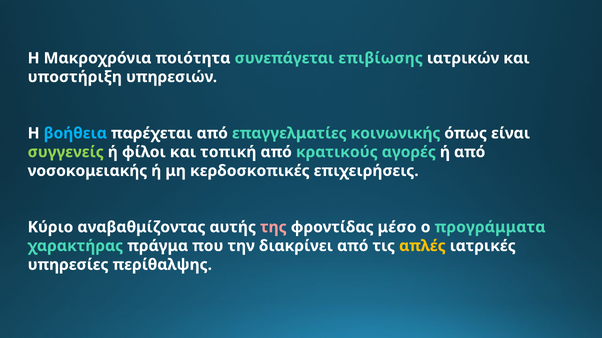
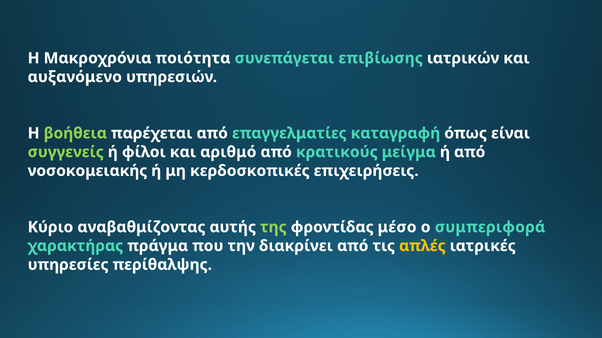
υποστήριξη: υποστήριξη -> αυξανόμενο (75, 77)
βοήθεια colour: light blue -> light green (75, 133)
κοινωνικής: κοινωνικής -> καταγραφή (395, 133)
τοπική: τοπική -> αριθμό (228, 152)
αγορές: αγορές -> μείγμα (409, 152)
της colour: pink -> light green (273, 228)
προγράμματα: προγράμματα -> συμπεριφορά (490, 228)
